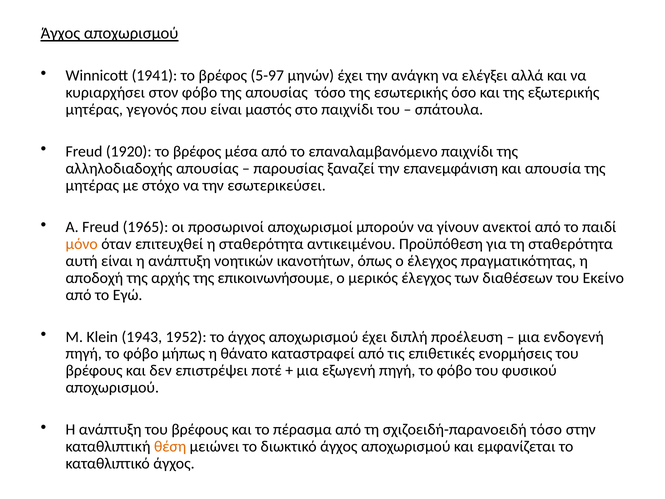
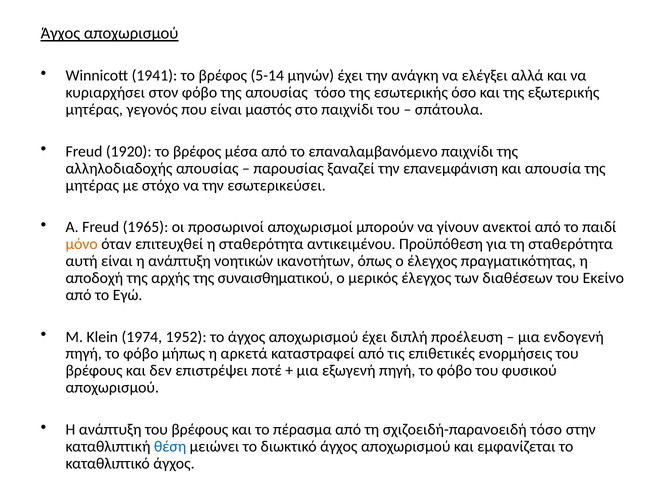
5-97: 5-97 -> 5-14 (267, 76)
επικοινωνήσουμε: επικοινωνήσουμε -> συναισθηματικού (275, 278)
1943: 1943 -> 1974 (142, 337)
θάνατο: θάνατο -> αρκετά (244, 354)
θέση colour: orange -> blue (170, 446)
